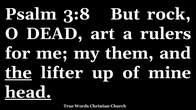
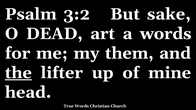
3:8: 3:8 -> 3:2 (77, 14)
rock: rock -> sake (169, 14)
a rulers: rulers -> words (166, 34)
head underline: present -> none (28, 93)
